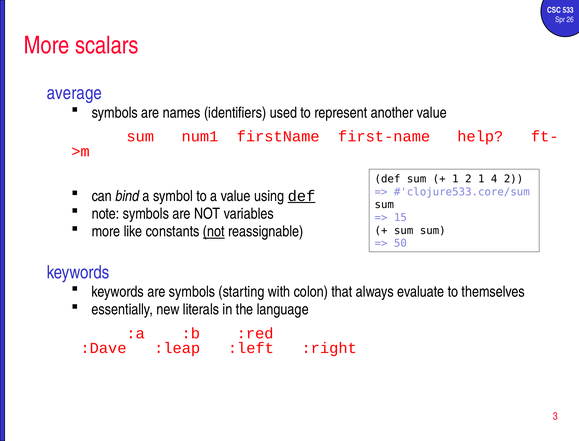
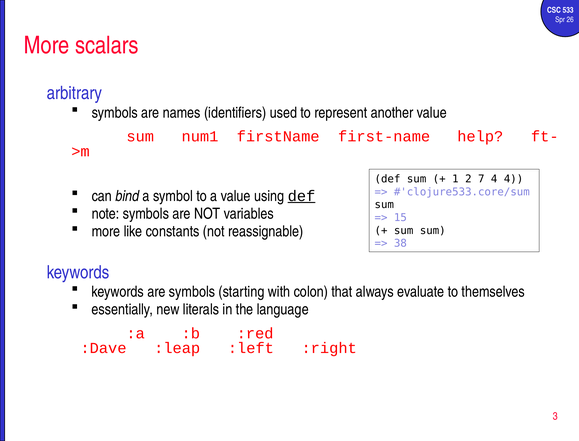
average: average -> arbitrary (74, 93)
2 1: 1 -> 7 (481, 179)
4 2: 2 -> 4 (514, 179)
not underline: present -> none (214, 232)
50: 50 -> 38 (400, 243)
